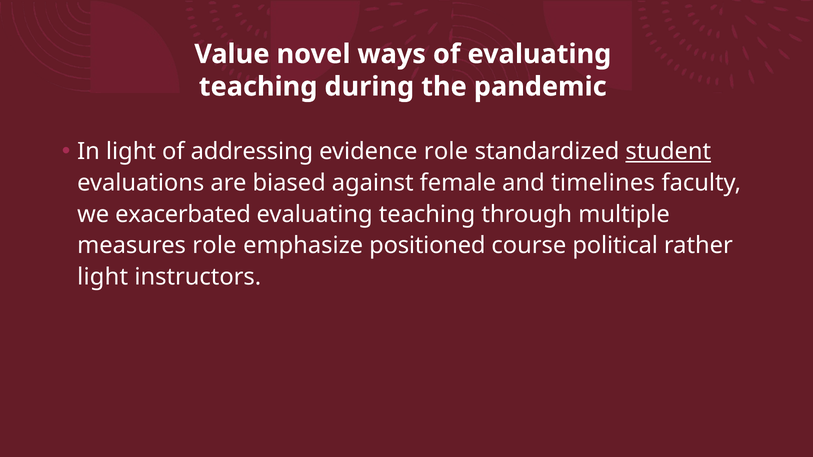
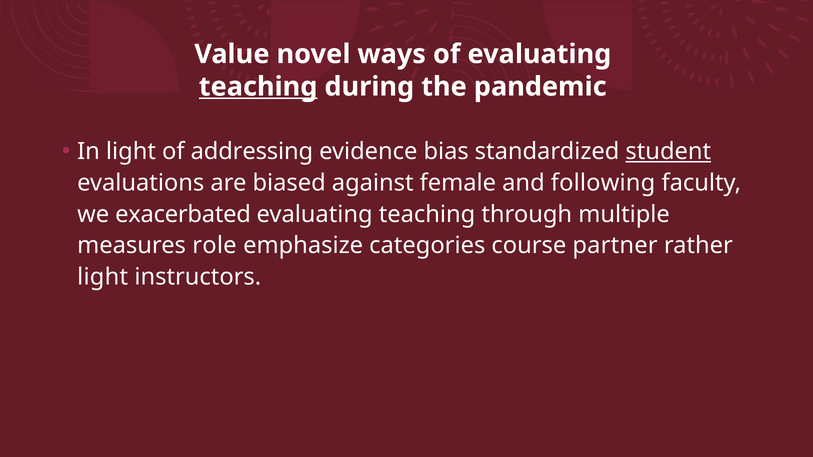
teaching underline: none -> present (258, 87)
evidence role: role -> bias (446, 152)
timelines: timelines -> following (603, 183)
positioned: positioned -> categories (427, 246)
political: political -> partner (615, 246)
